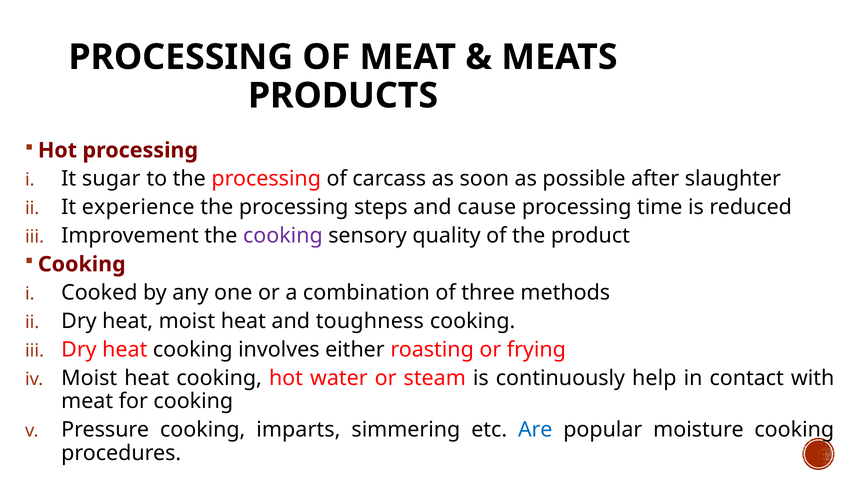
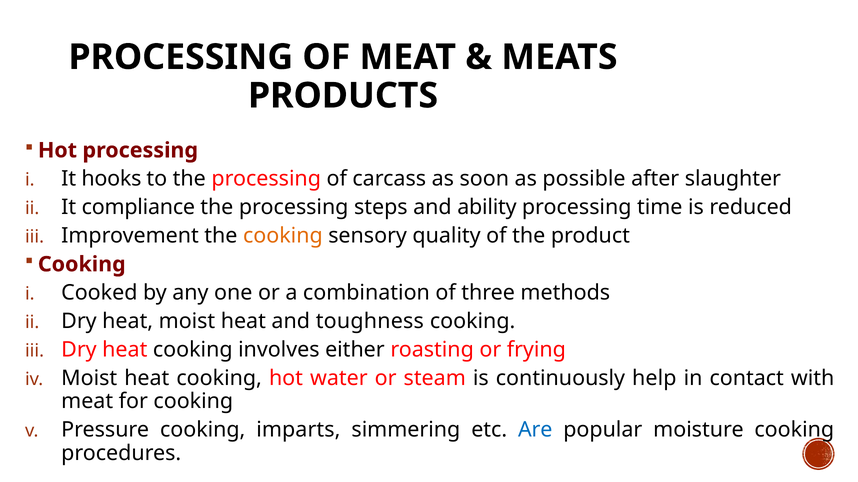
sugar: sugar -> hooks (111, 179)
experience: experience -> compliance (138, 208)
cause: cause -> ability (487, 208)
cooking colour: purple -> orange (283, 236)
